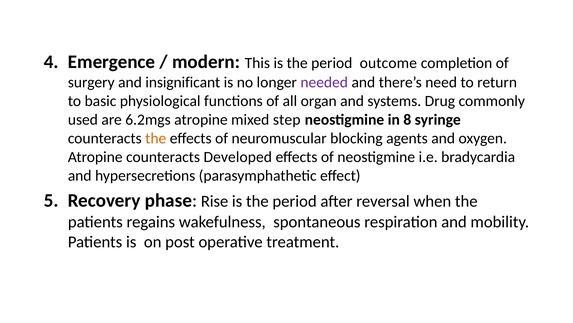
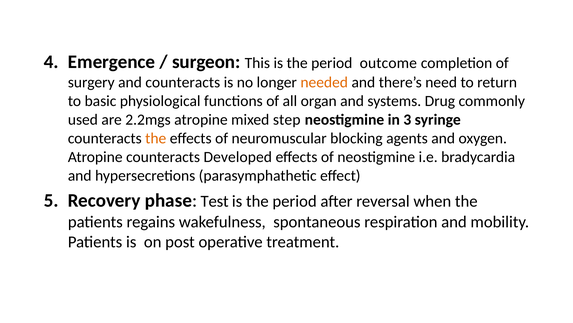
modern: modern -> surgeon (206, 62)
and insignificant: insignificant -> counteracts (183, 82)
needed colour: purple -> orange (324, 82)
6.2mgs: 6.2mgs -> 2.2mgs (148, 120)
8: 8 -> 3 (407, 120)
Rise: Rise -> Test (215, 201)
